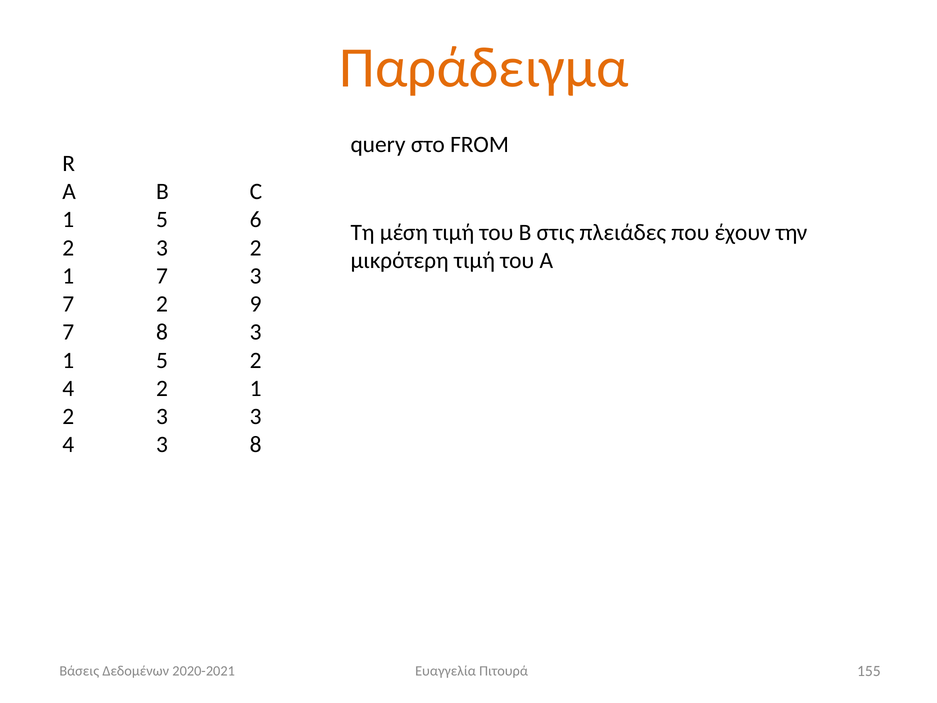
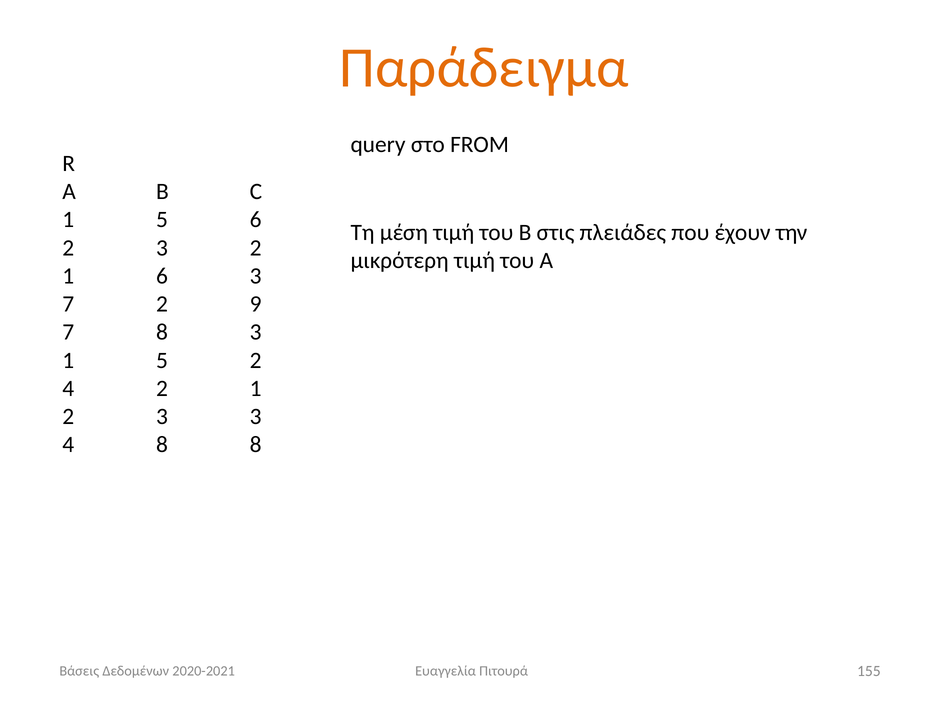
1 7: 7 -> 6 (162, 276)
4 3: 3 -> 8 (162, 445)
